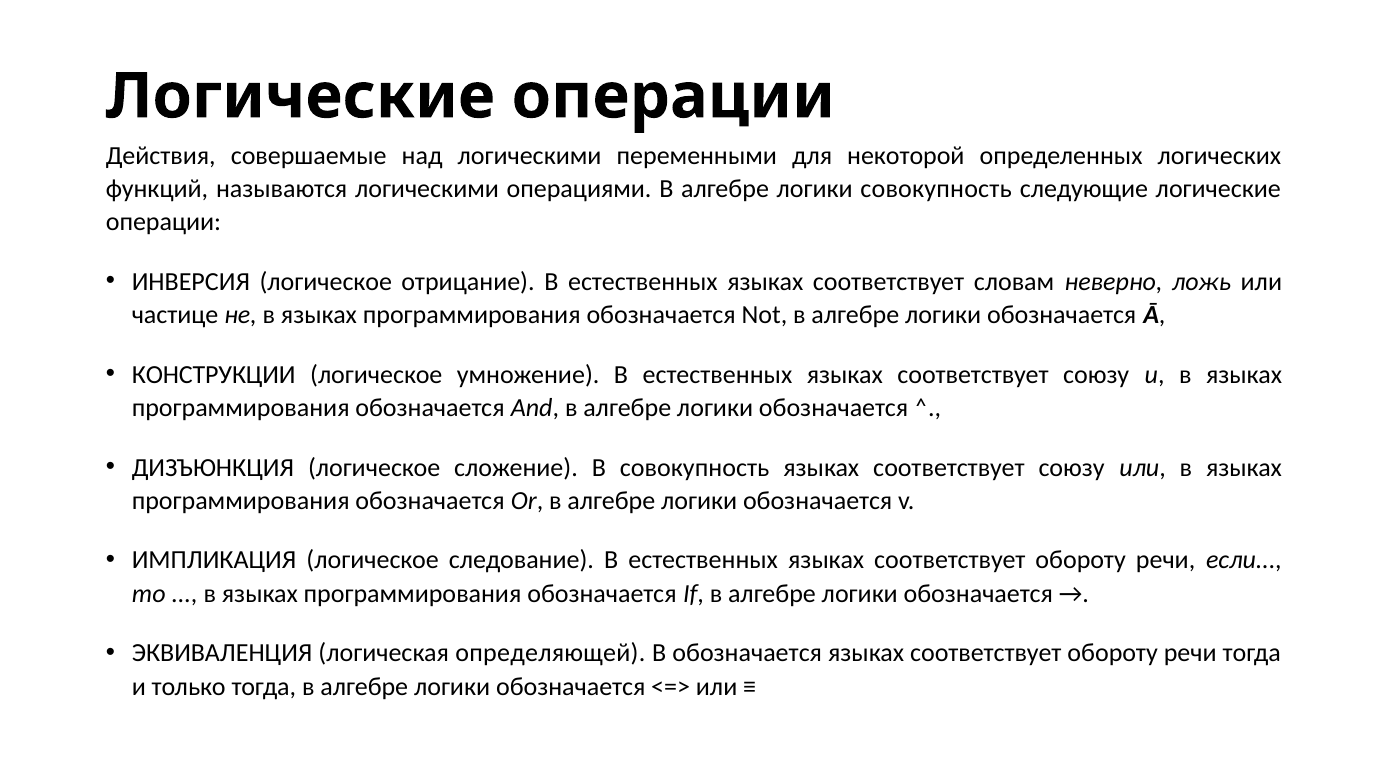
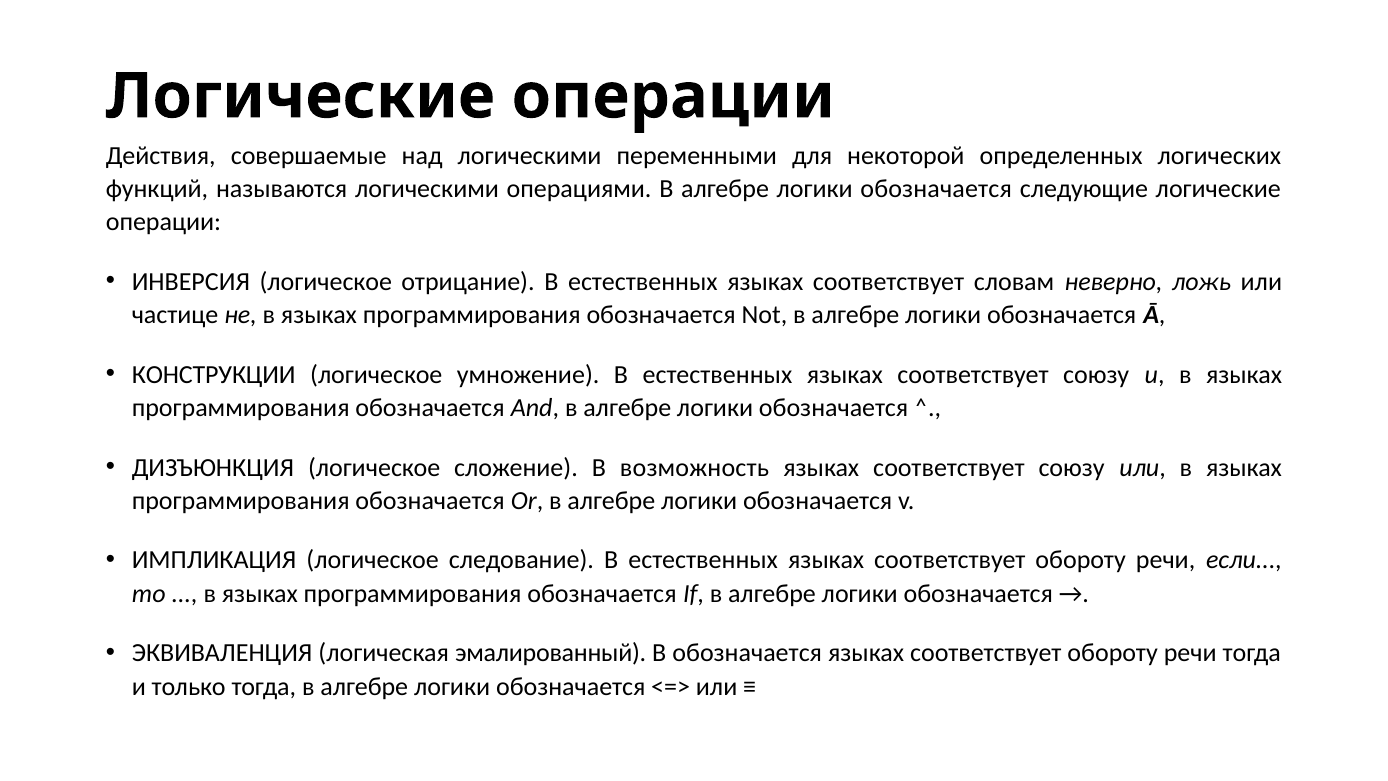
совокупность: совокупность -> обозначается (936, 189)
В совокупность: совокупность -> возможность (695, 467)
определяющей: определяющей -> эмалированный (551, 653)
